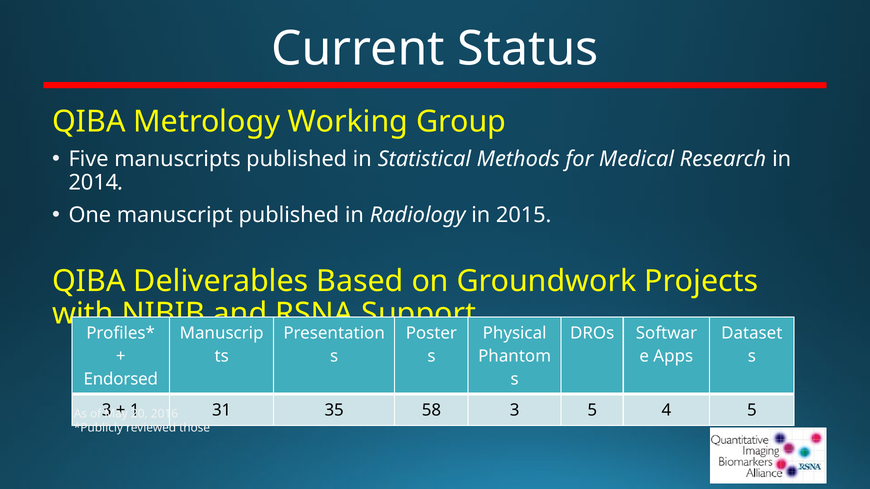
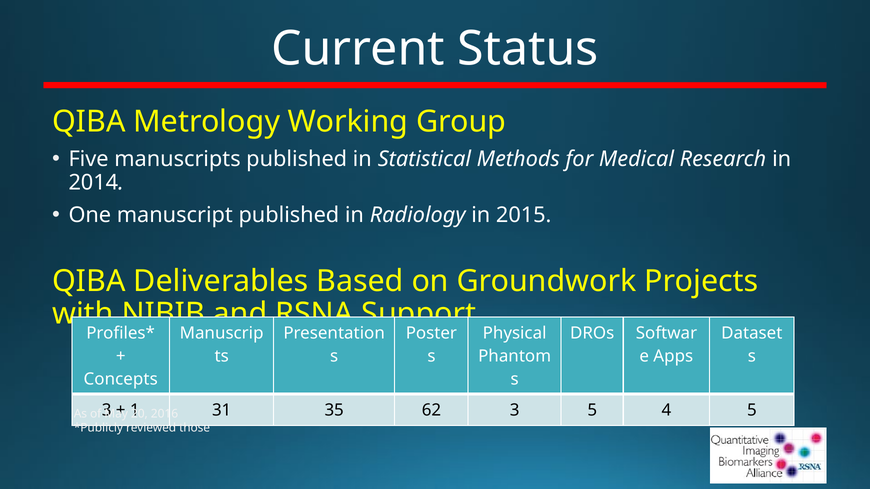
Endorsed: Endorsed -> Concepts (121, 380)
58: 58 -> 62 (431, 411)
